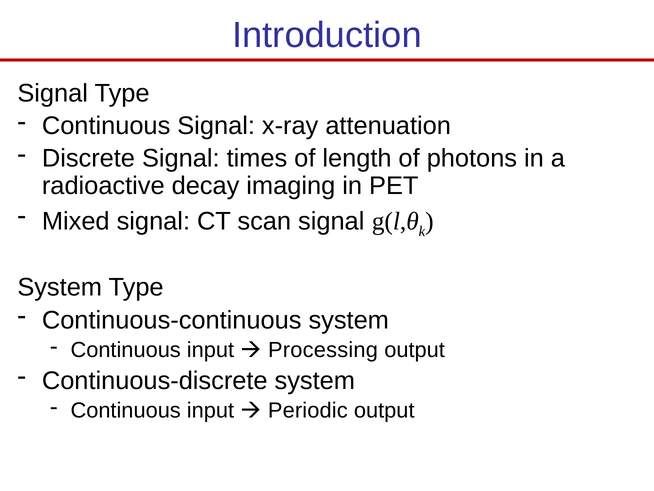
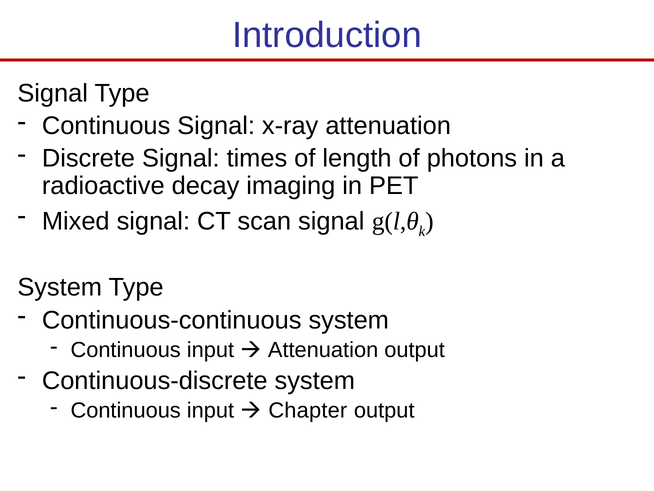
Processing: Processing -> Attenuation (323, 350)
Periodic: Periodic -> Chapter (308, 410)
